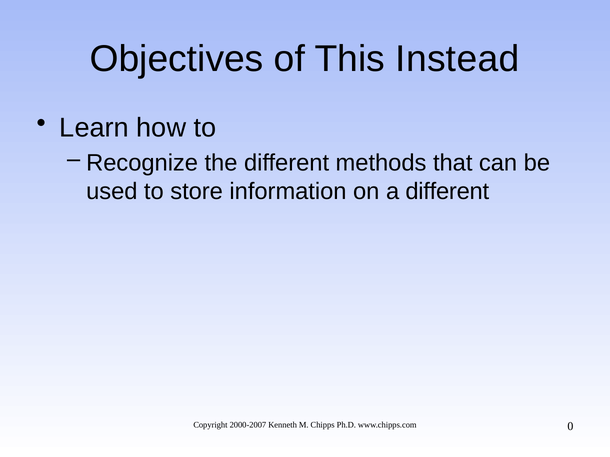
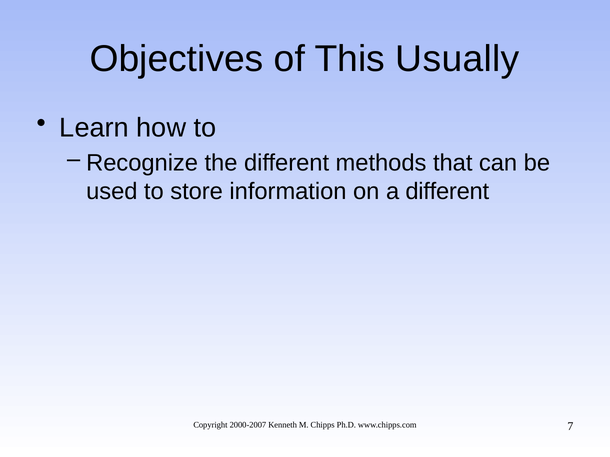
Instead: Instead -> Usually (457, 59)
0: 0 -> 7 (570, 427)
